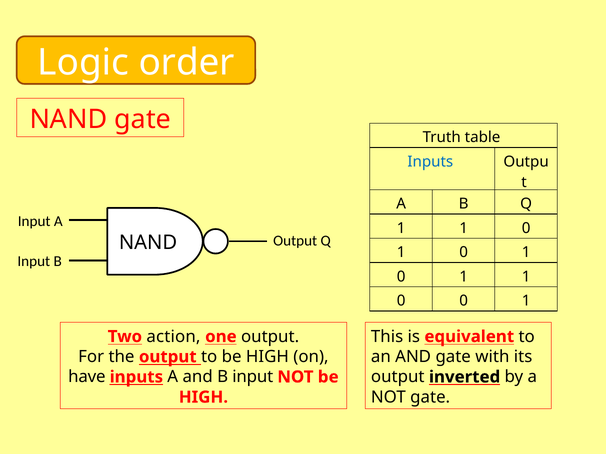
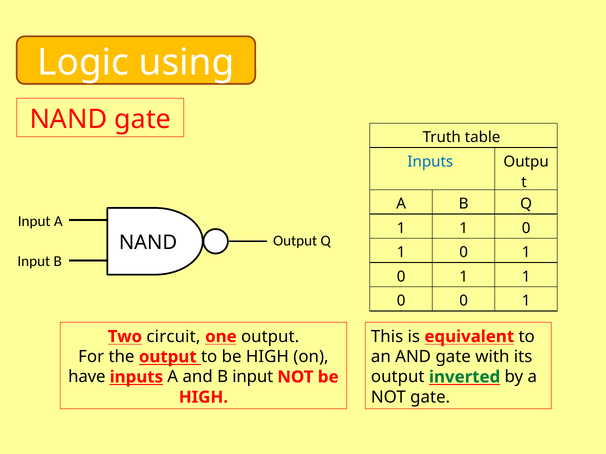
order: order -> using (187, 63)
action: action -> circuit (173, 337)
inverted colour: black -> green (465, 377)
